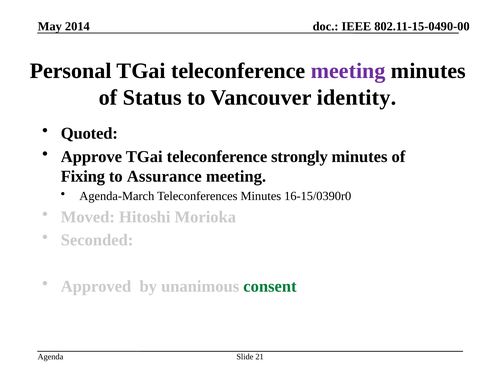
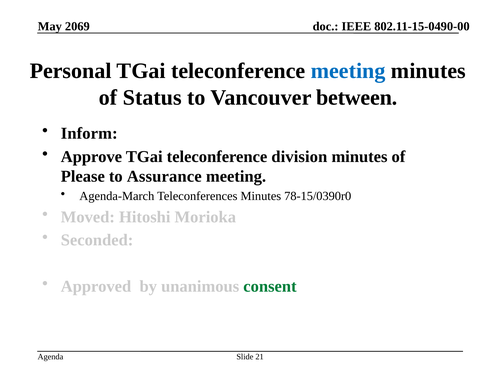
2014: 2014 -> 2069 (77, 26)
meeting colour: purple -> blue (348, 71)
identity: identity -> between (357, 97)
Quoted: Quoted -> Inform (89, 133)
strongly: strongly -> division (299, 157)
Fixing: Fixing -> Please (83, 176)
16-15/0390r0: 16-15/0390r0 -> 78-15/0390r0 (318, 196)
